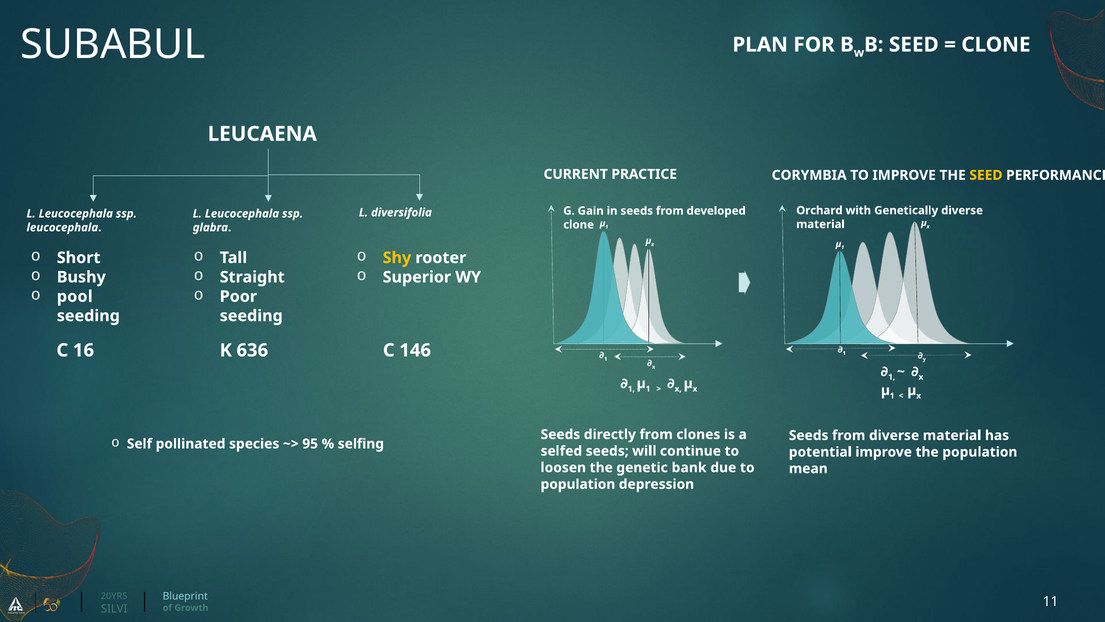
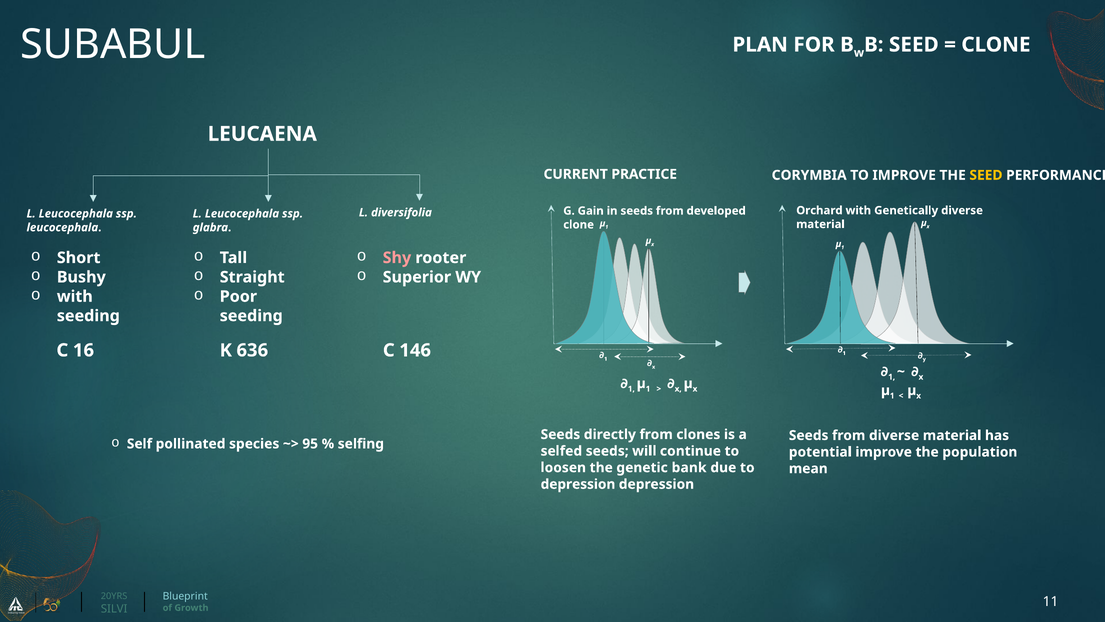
Shy colour: yellow -> pink (397, 258)
pool: pool -> with (75, 296)
population: population -> depression (578, 484)
